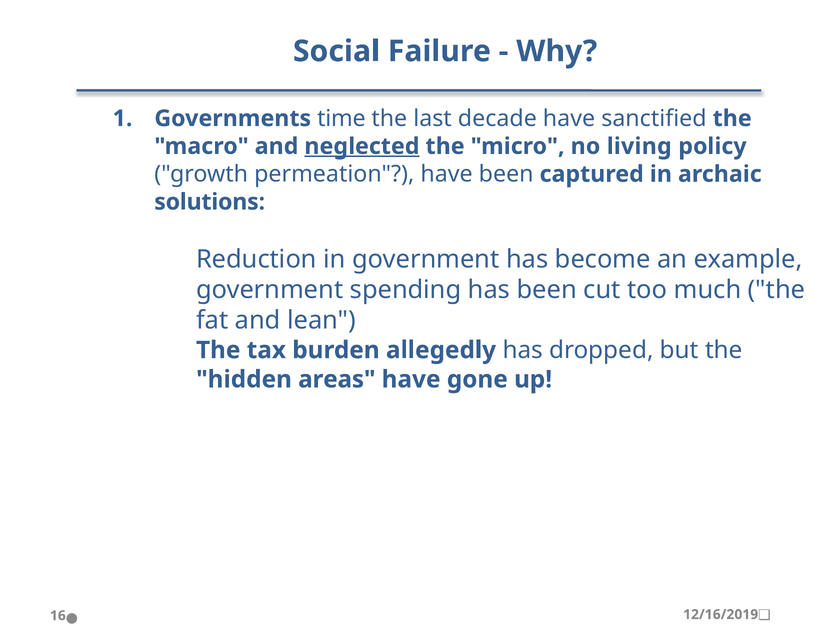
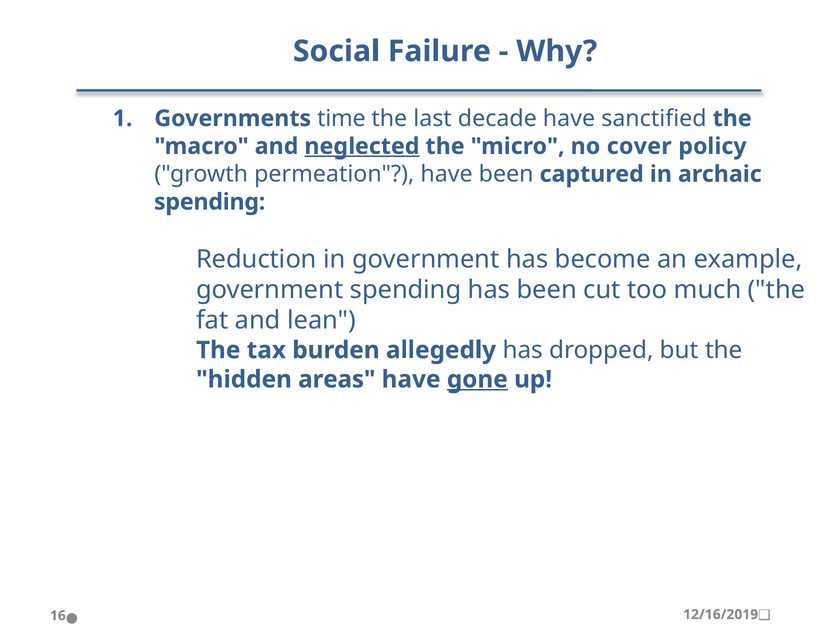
living: living -> cover (639, 146)
solutions: solutions -> spending (210, 202)
gone underline: none -> present (477, 380)
